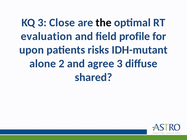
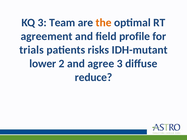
Close: Close -> Team (62, 23)
the colour: black -> orange (104, 23)
evaluation: evaluation -> agreement (47, 36)
upon: upon -> trials (32, 50)
alone: alone -> lower (43, 64)
shared: shared -> reduce (94, 77)
